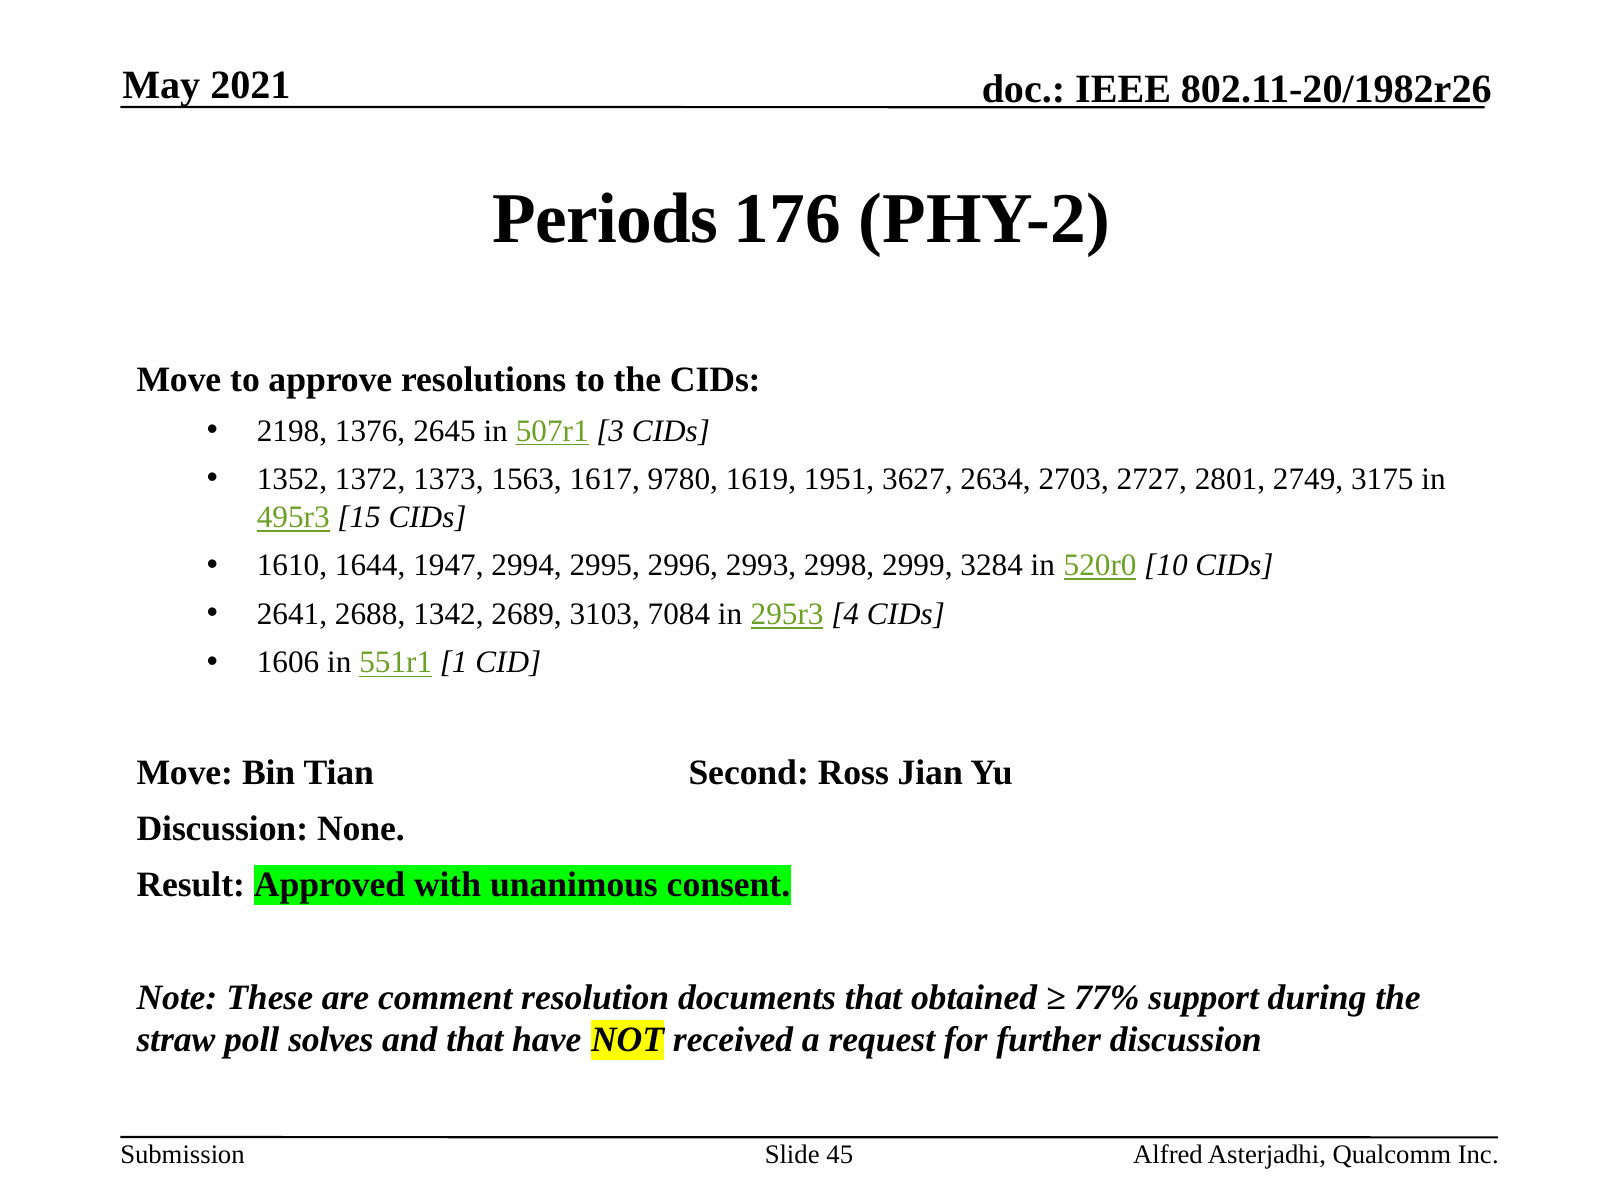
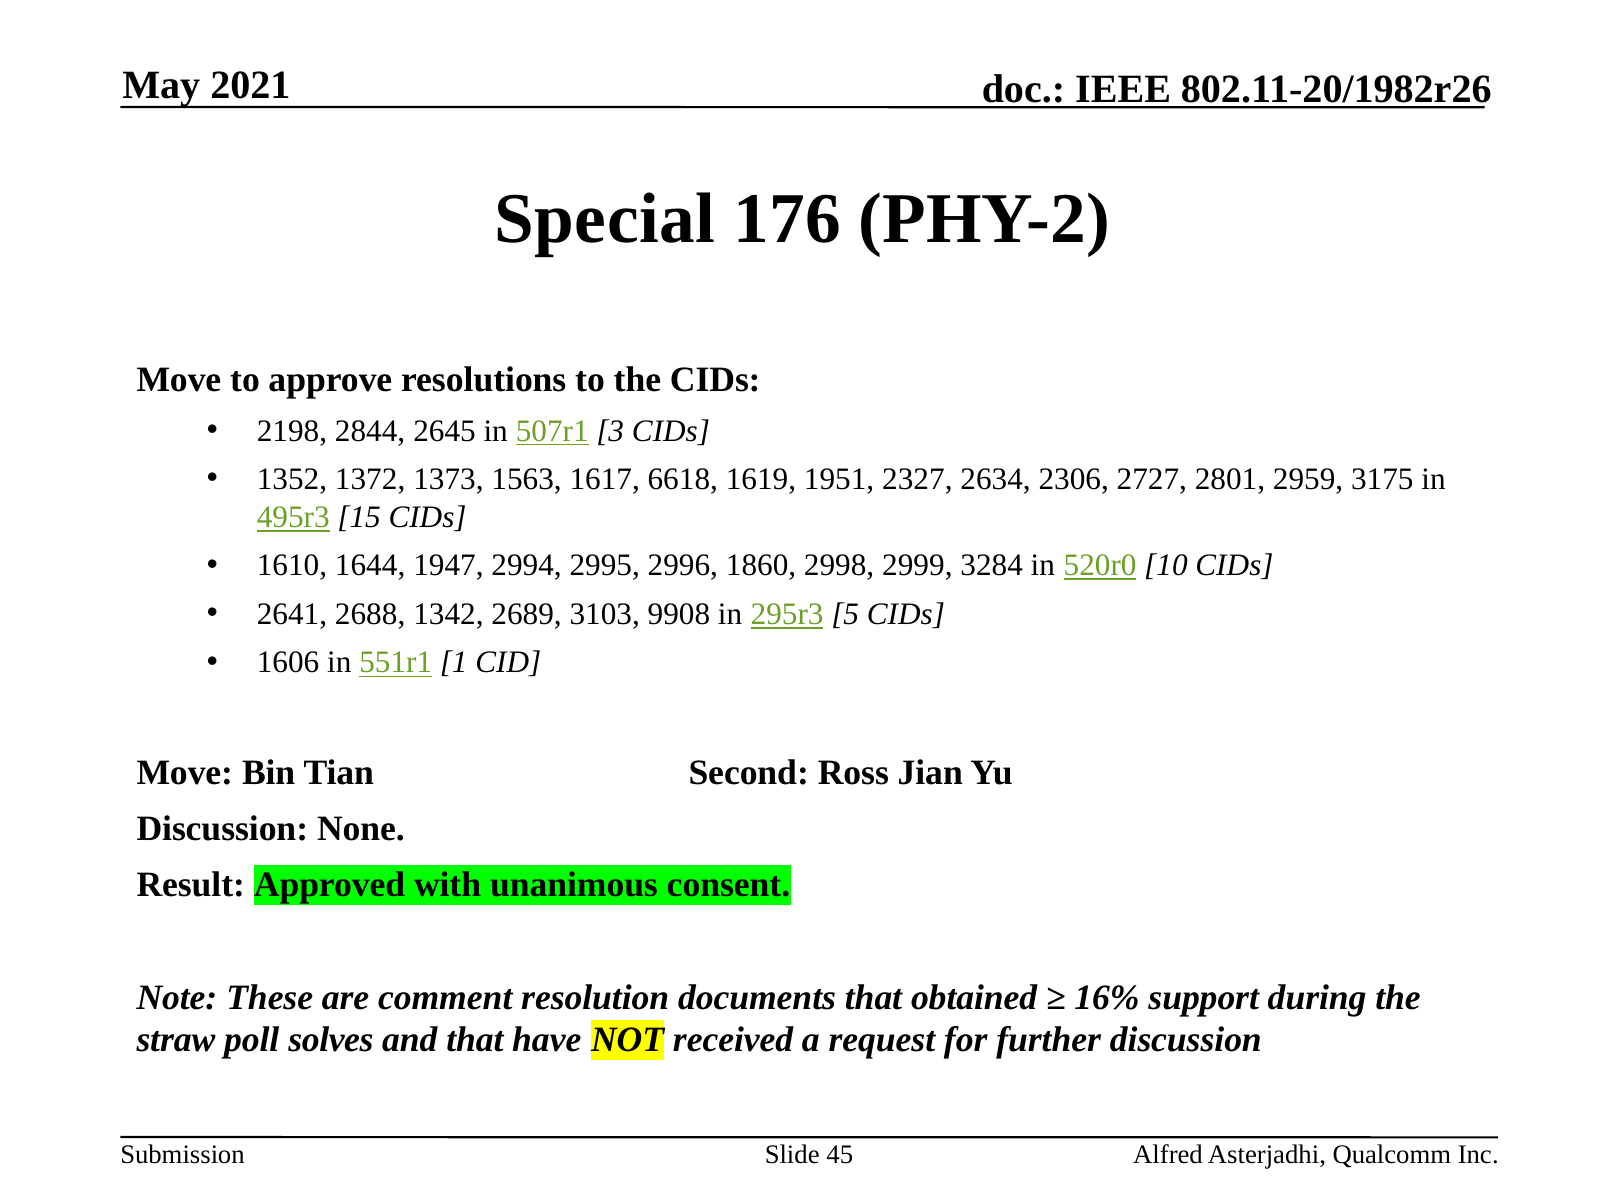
Periods: Periods -> Special (605, 219)
1376: 1376 -> 2844 (370, 431)
9780: 9780 -> 6618 (683, 479)
3627: 3627 -> 2327 (917, 479)
2703: 2703 -> 2306 (1074, 479)
2749: 2749 -> 2959 (1308, 479)
2993: 2993 -> 1860 (761, 565)
7084: 7084 -> 9908 (679, 614)
4: 4 -> 5 (845, 614)
77%: 77% -> 16% (1107, 997)
